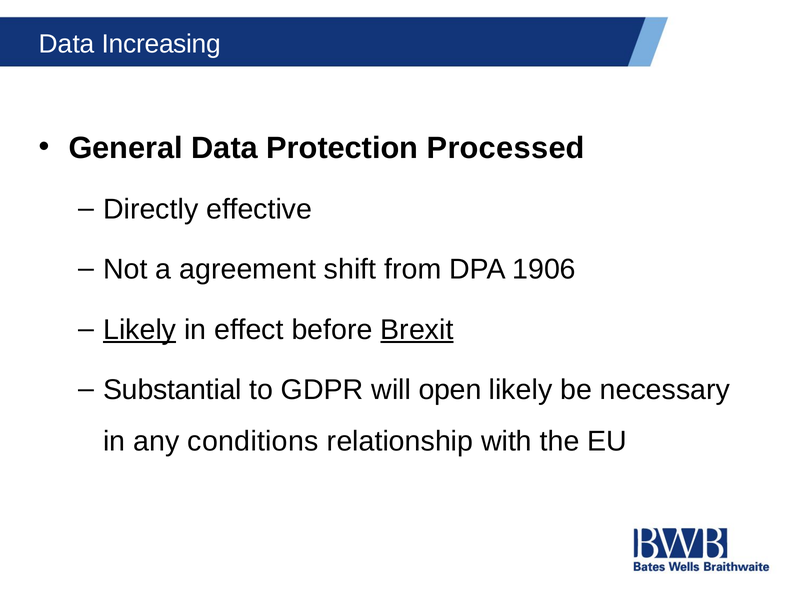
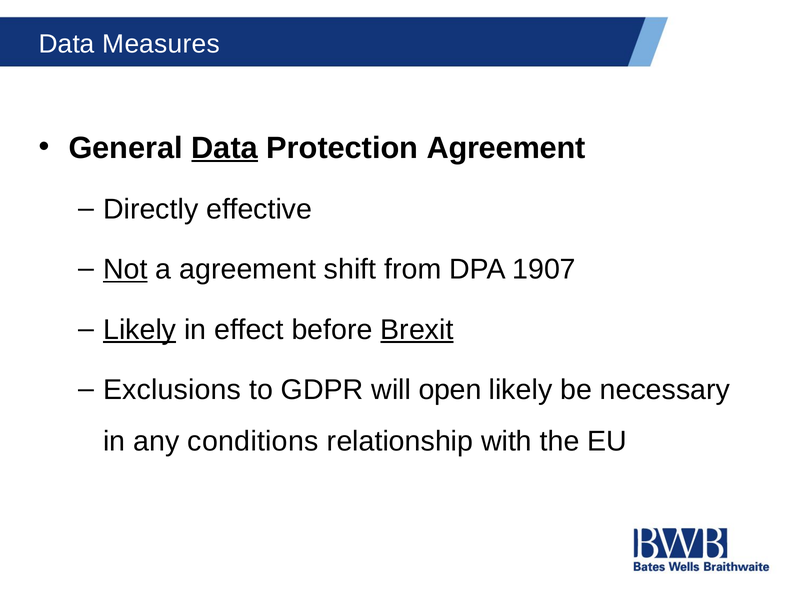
Increasing: Increasing -> Measures (161, 44)
Data underline: none -> present (225, 148)
Protection Processed: Processed -> Agreement (506, 148)
Not underline: none -> present (125, 270)
1906: 1906 -> 1907 (544, 270)
Substantial: Substantial -> Exclusions (172, 390)
